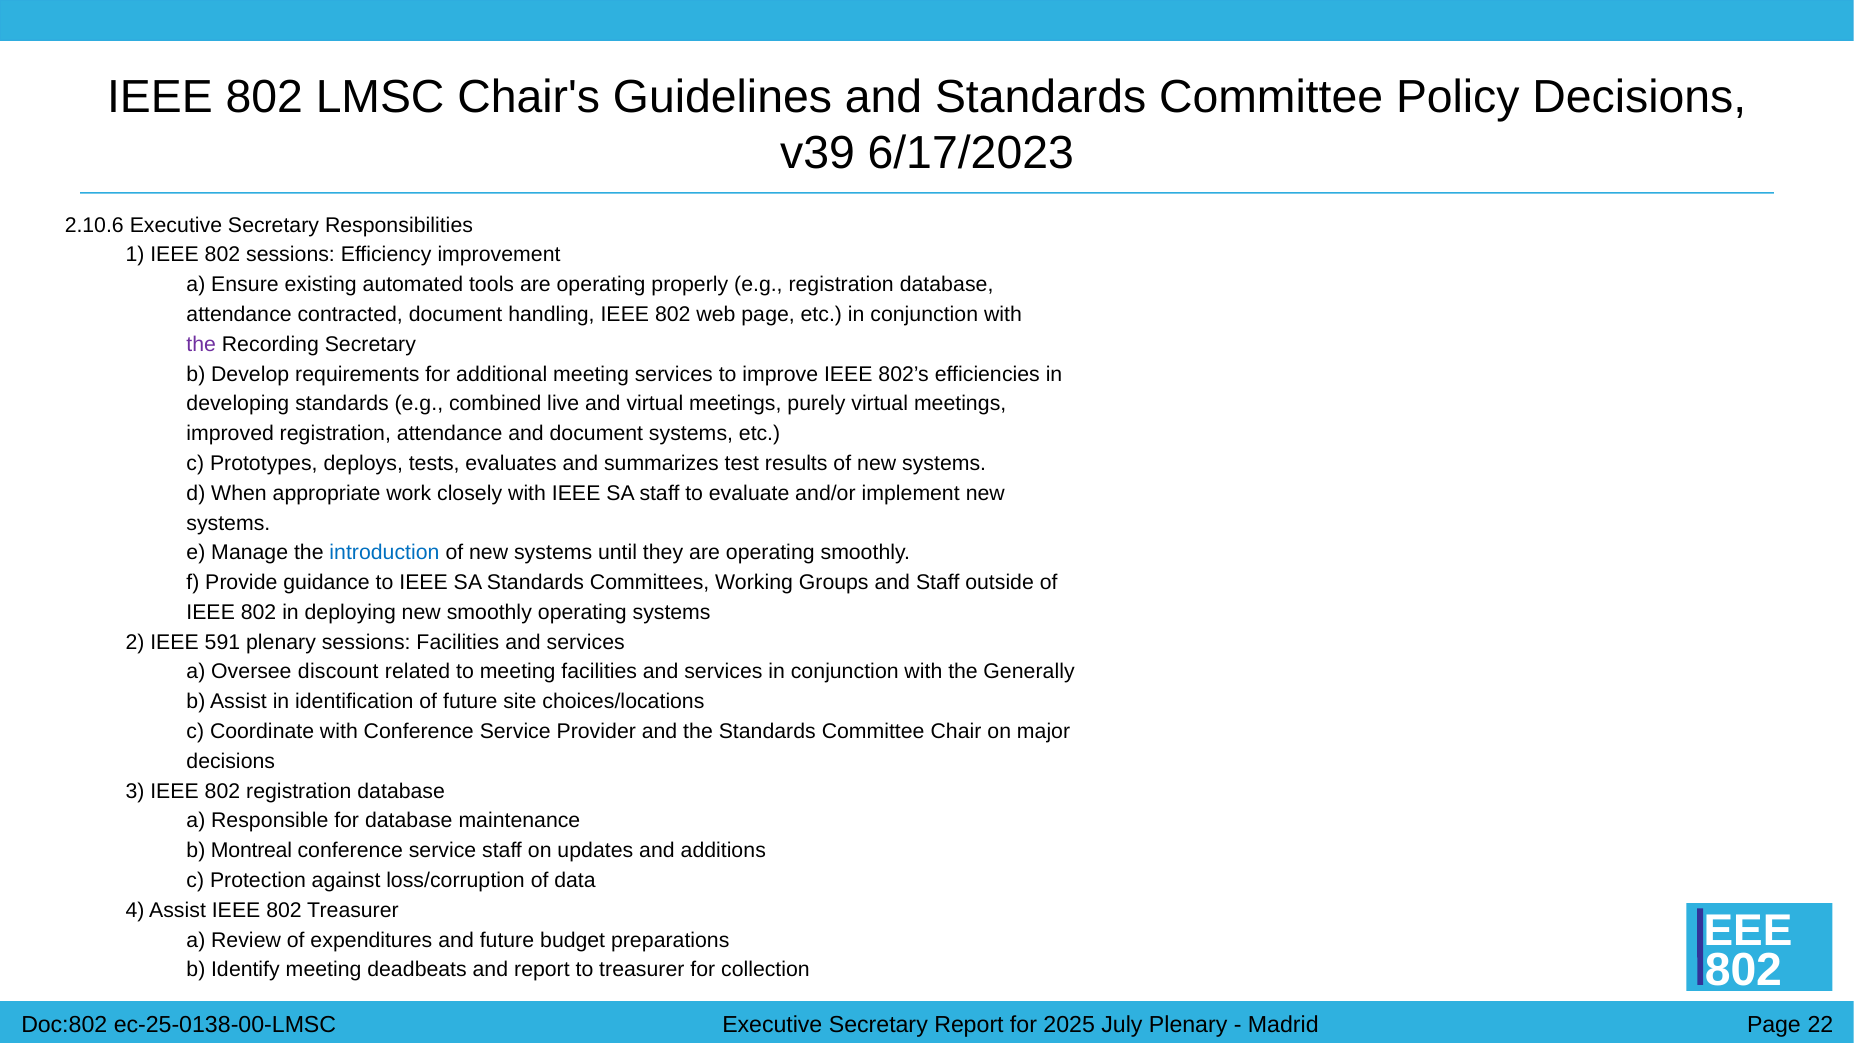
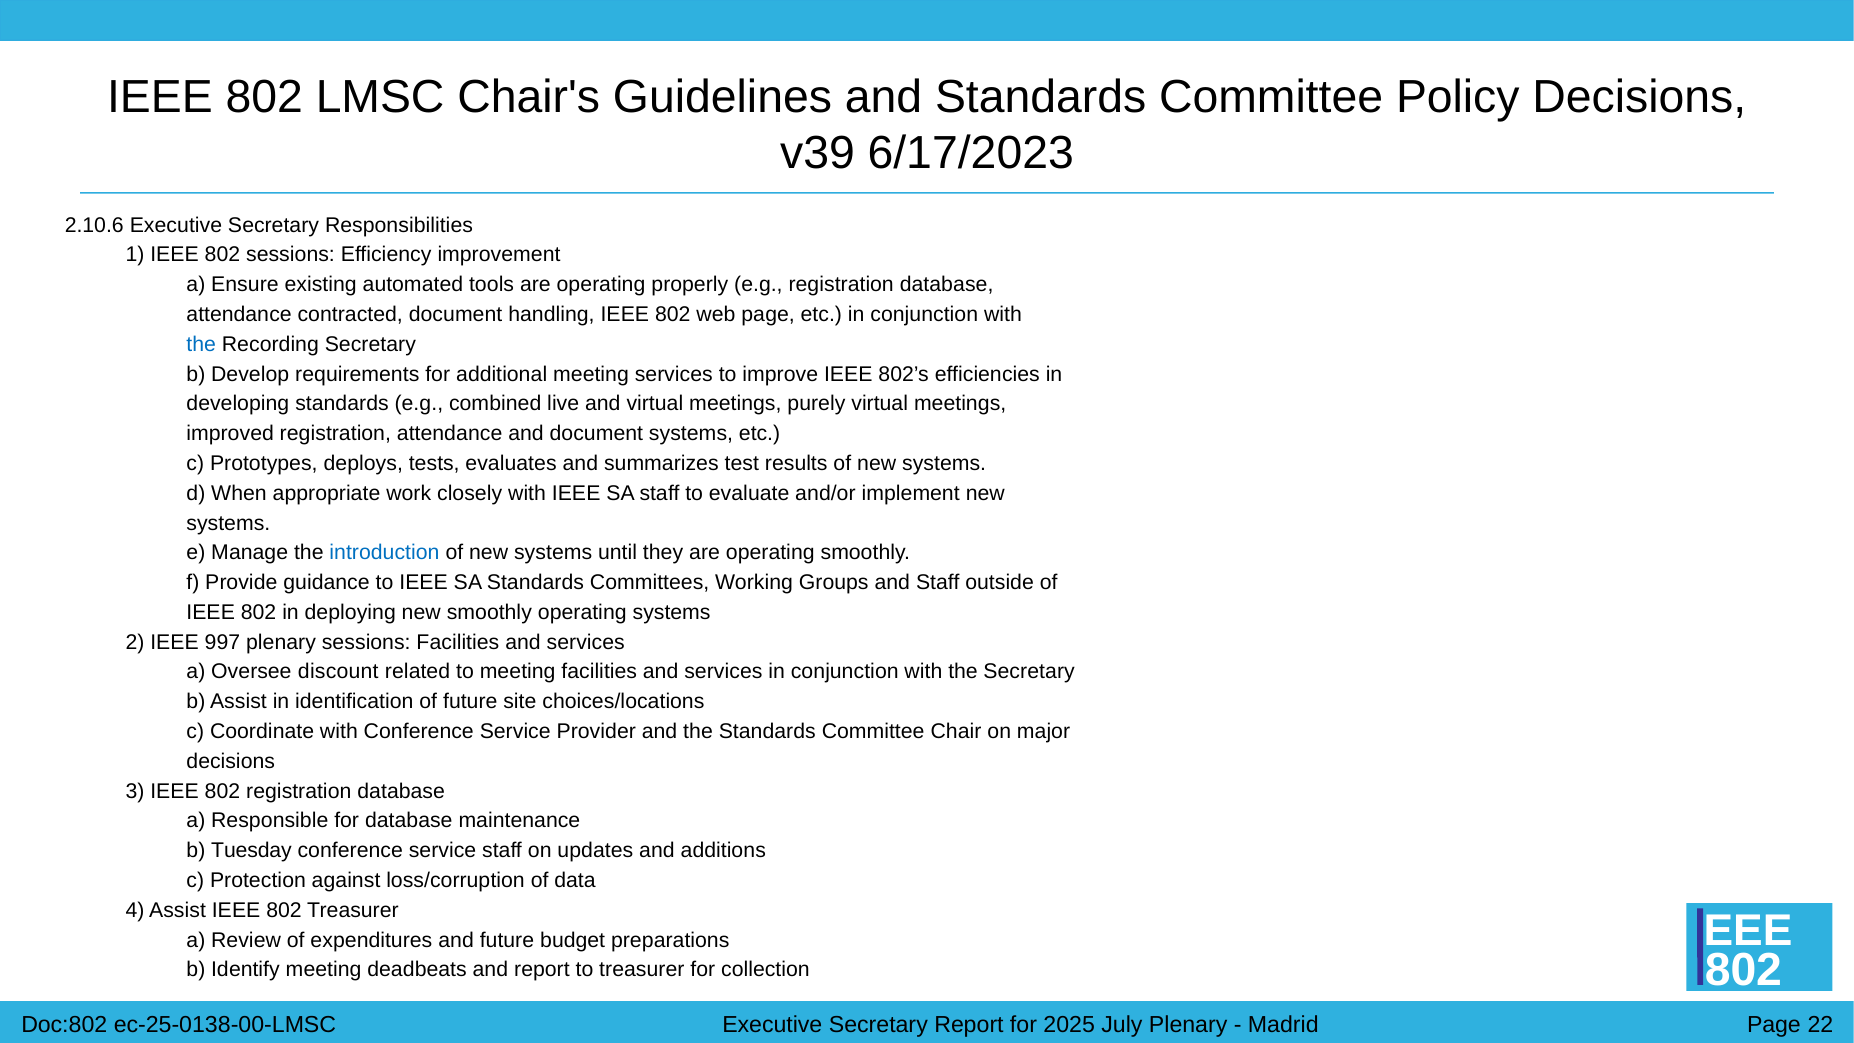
the colour: purple -> blue (201, 344)
591: 591 -> 997 (222, 642)
the Generally: Generally -> Secretary (1029, 672)
Montreal: Montreal -> Tuesday (251, 851)
